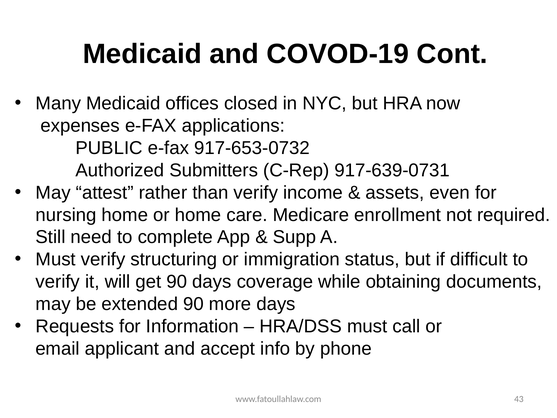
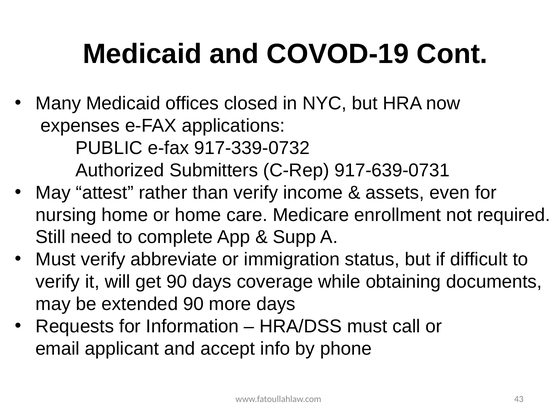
917-653-0732: 917-653-0732 -> 917-339-0732 (252, 148)
structuring: structuring -> abbreviate (174, 259)
